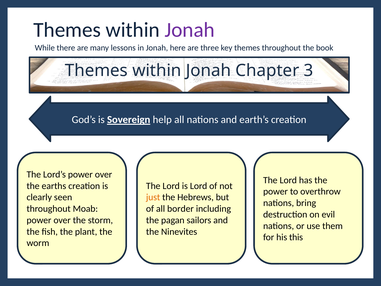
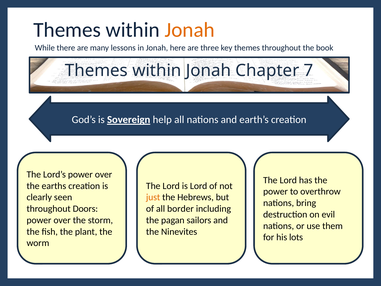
Jonah colour: purple -> orange (190, 30)
3: 3 -> 7 (309, 70)
Moab: Moab -> Doors (85, 209)
this: this -> lots (296, 237)
